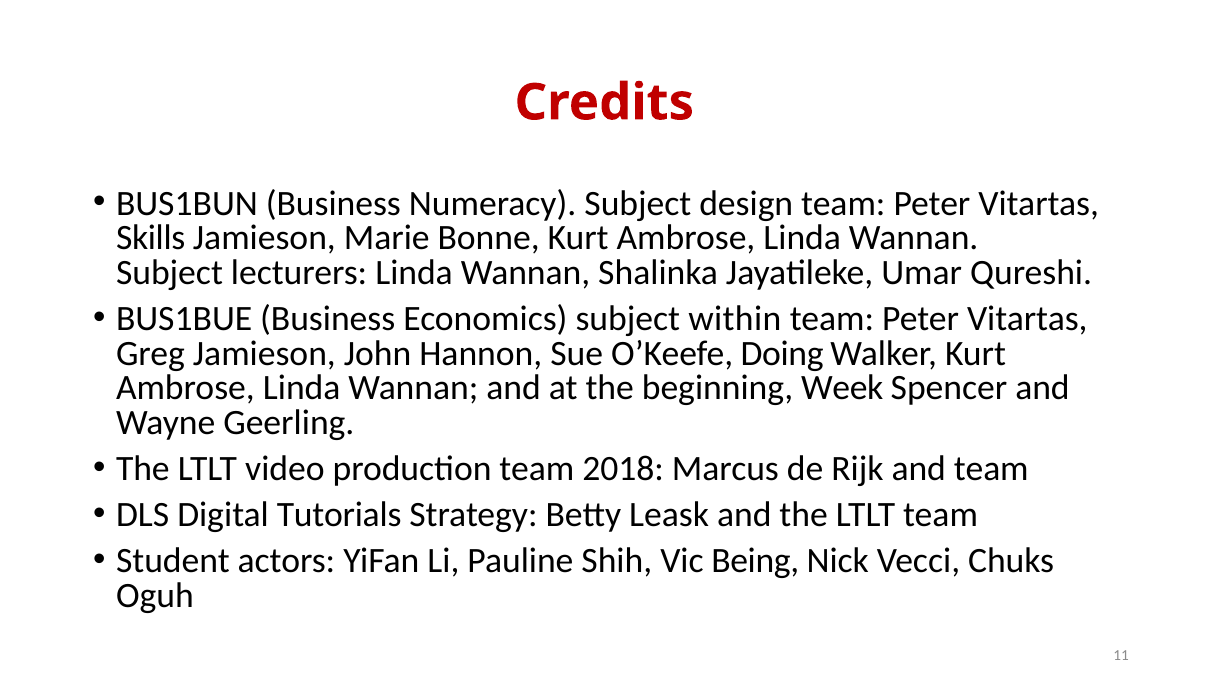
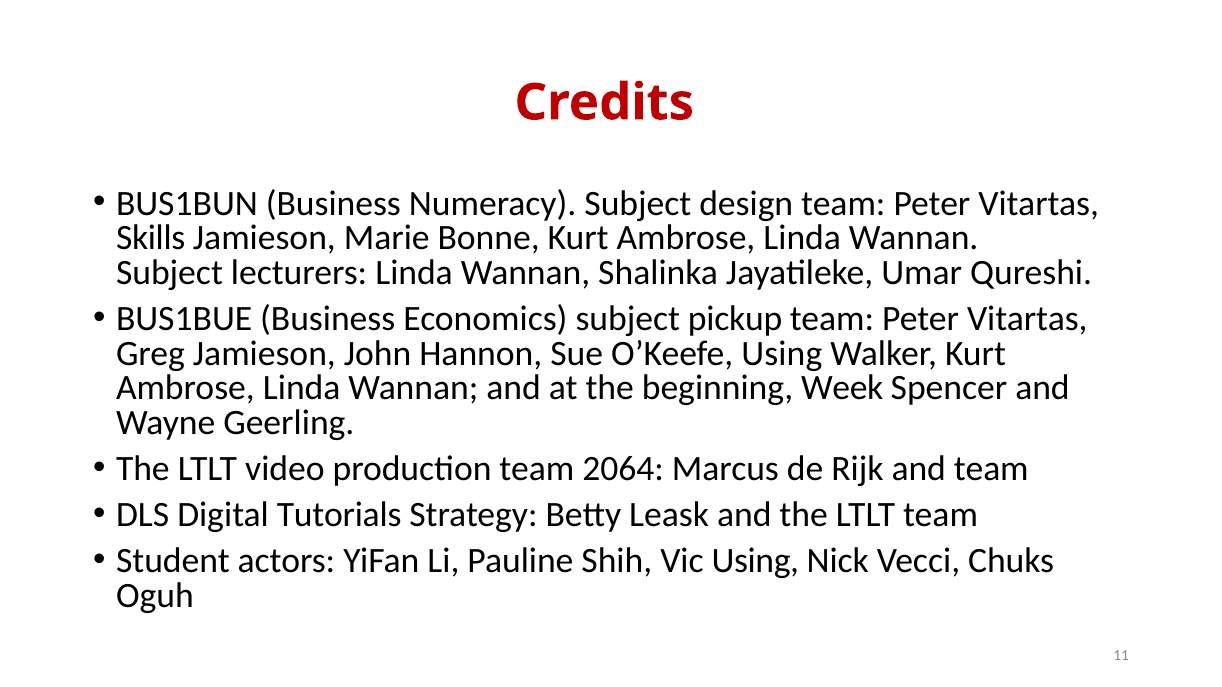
within: within -> pickup (735, 319)
O’Keefe Doing: Doing -> Using (782, 354)
2018: 2018 -> 2064 (623, 469)
Vic Being: Being -> Using (755, 561)
